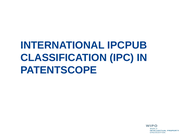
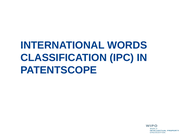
IPCPUB: IPCPUB -> WORDS (127, 45)
